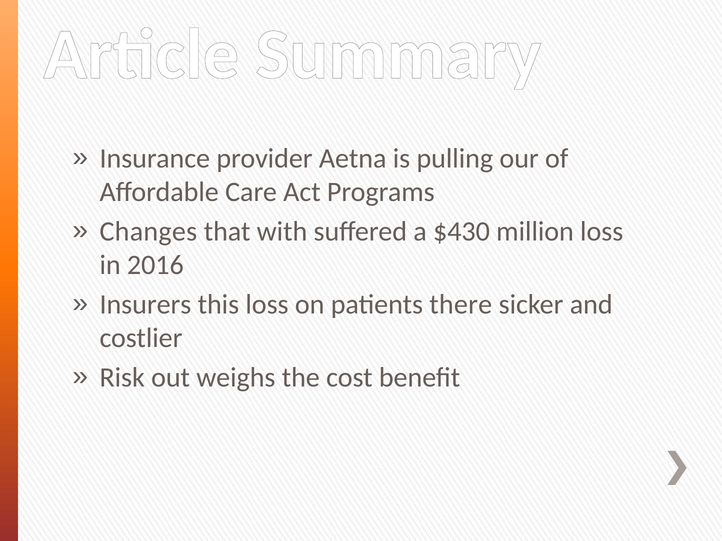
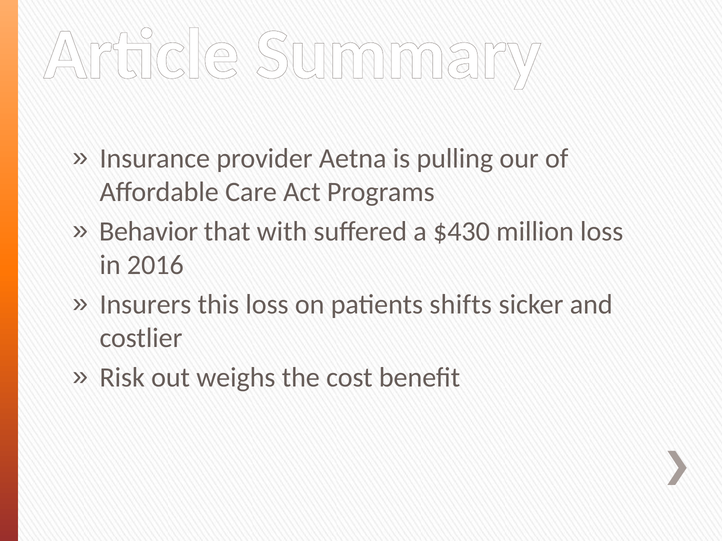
Changes: Changes -> Behavior (149, 232)
there: there -> shifts (461, 305)
